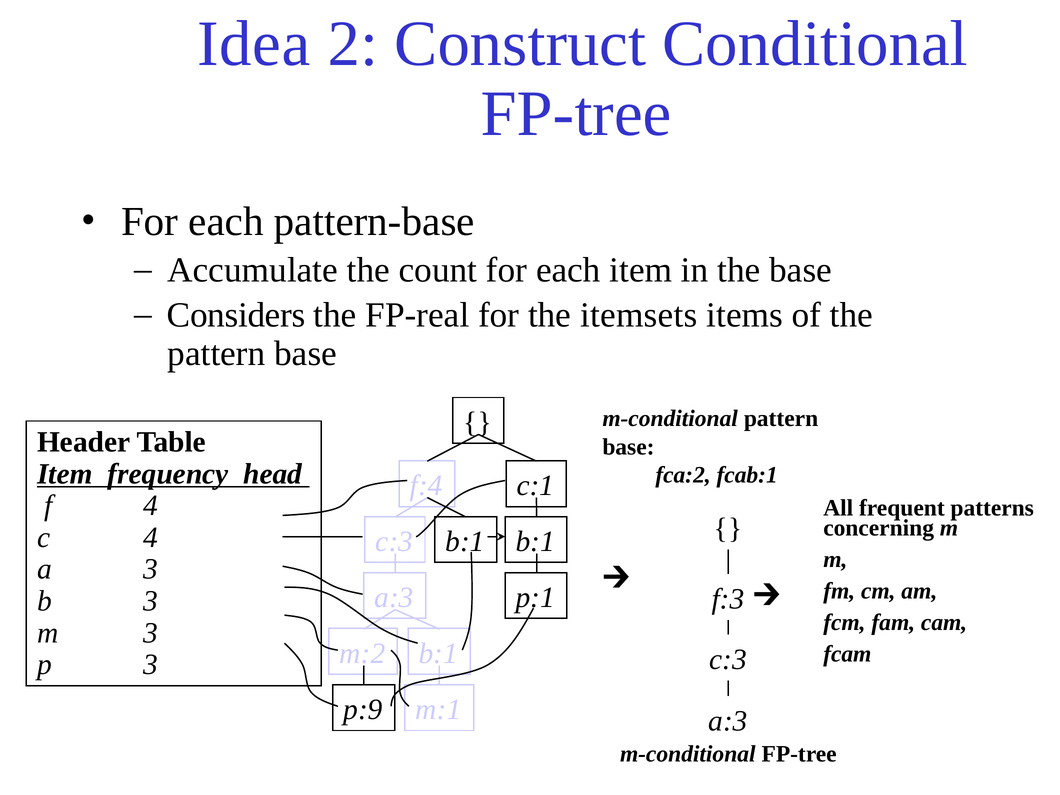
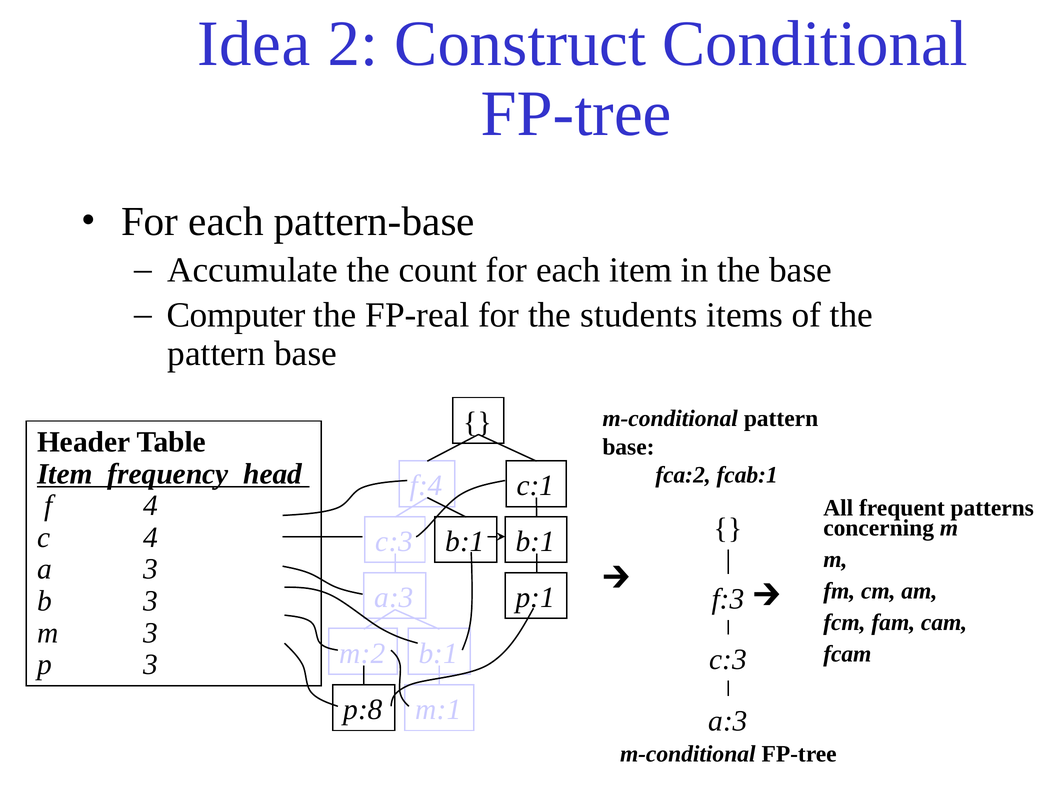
Considers: Considers -> Computer (236, 315)
itemsets: itemsets -> students (639, 315)
p:9: p:9 -> p:8 (363, 710)
